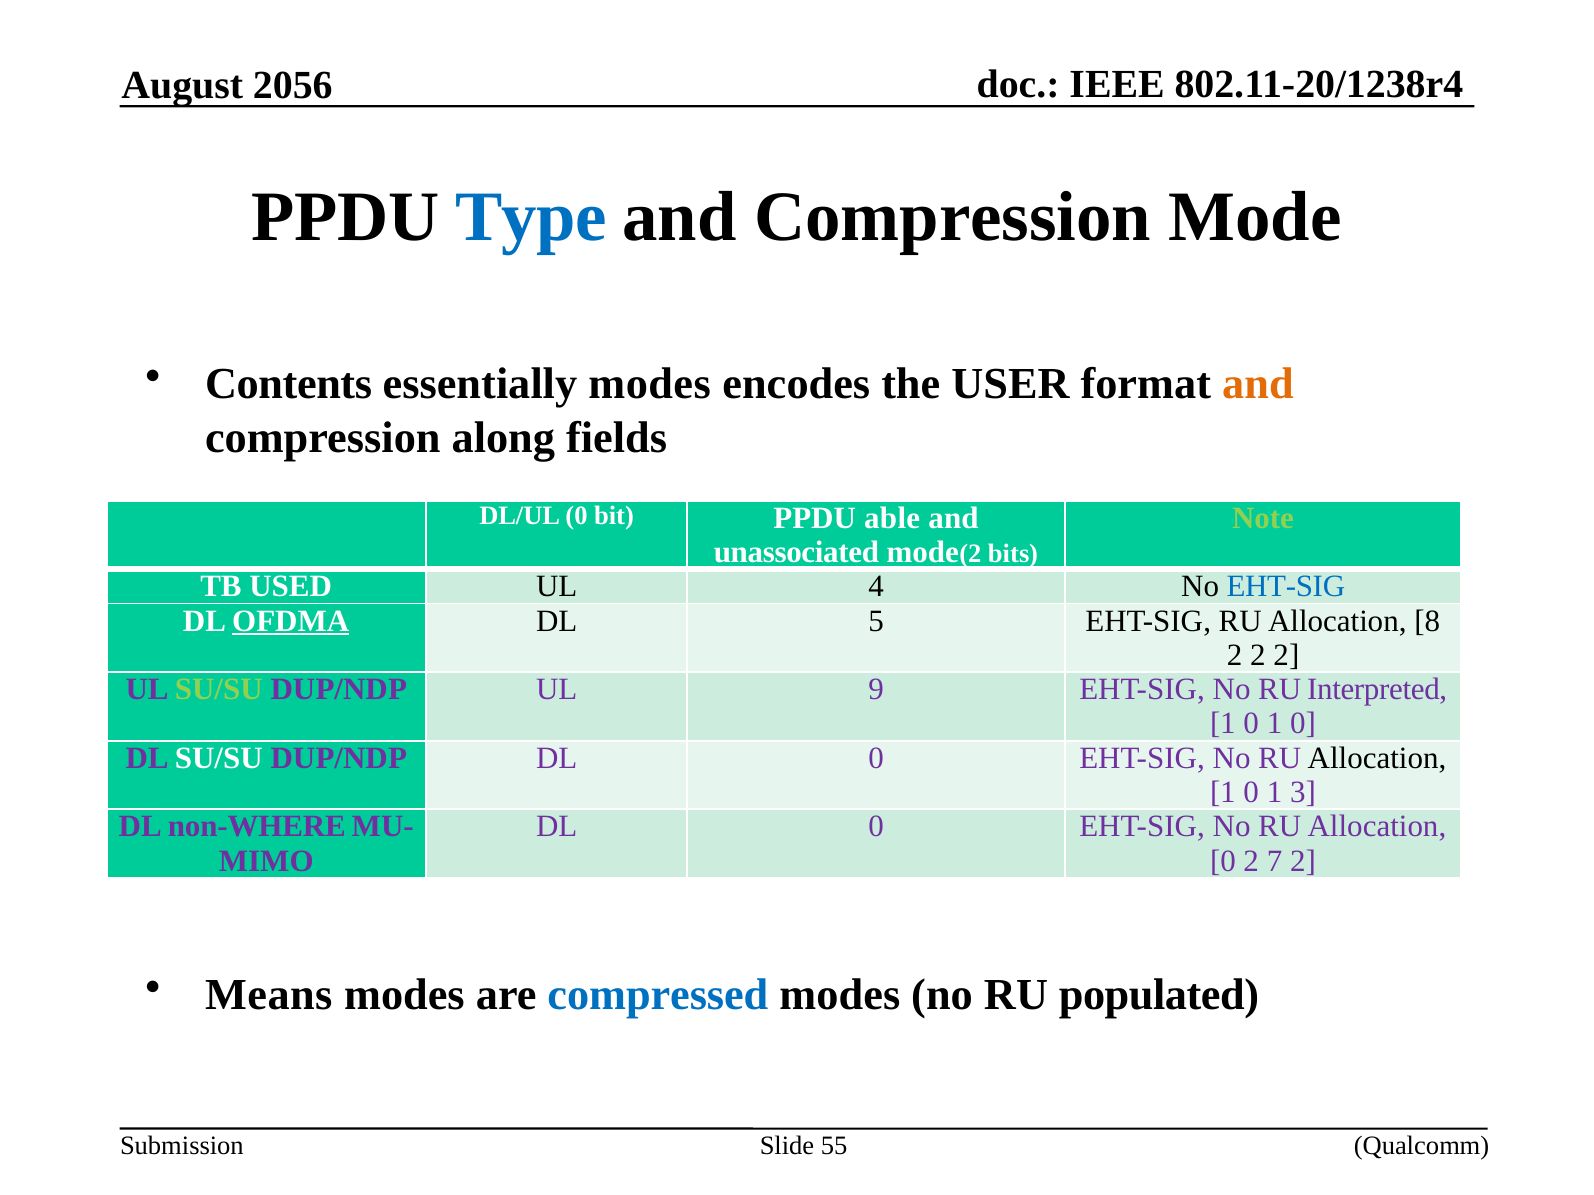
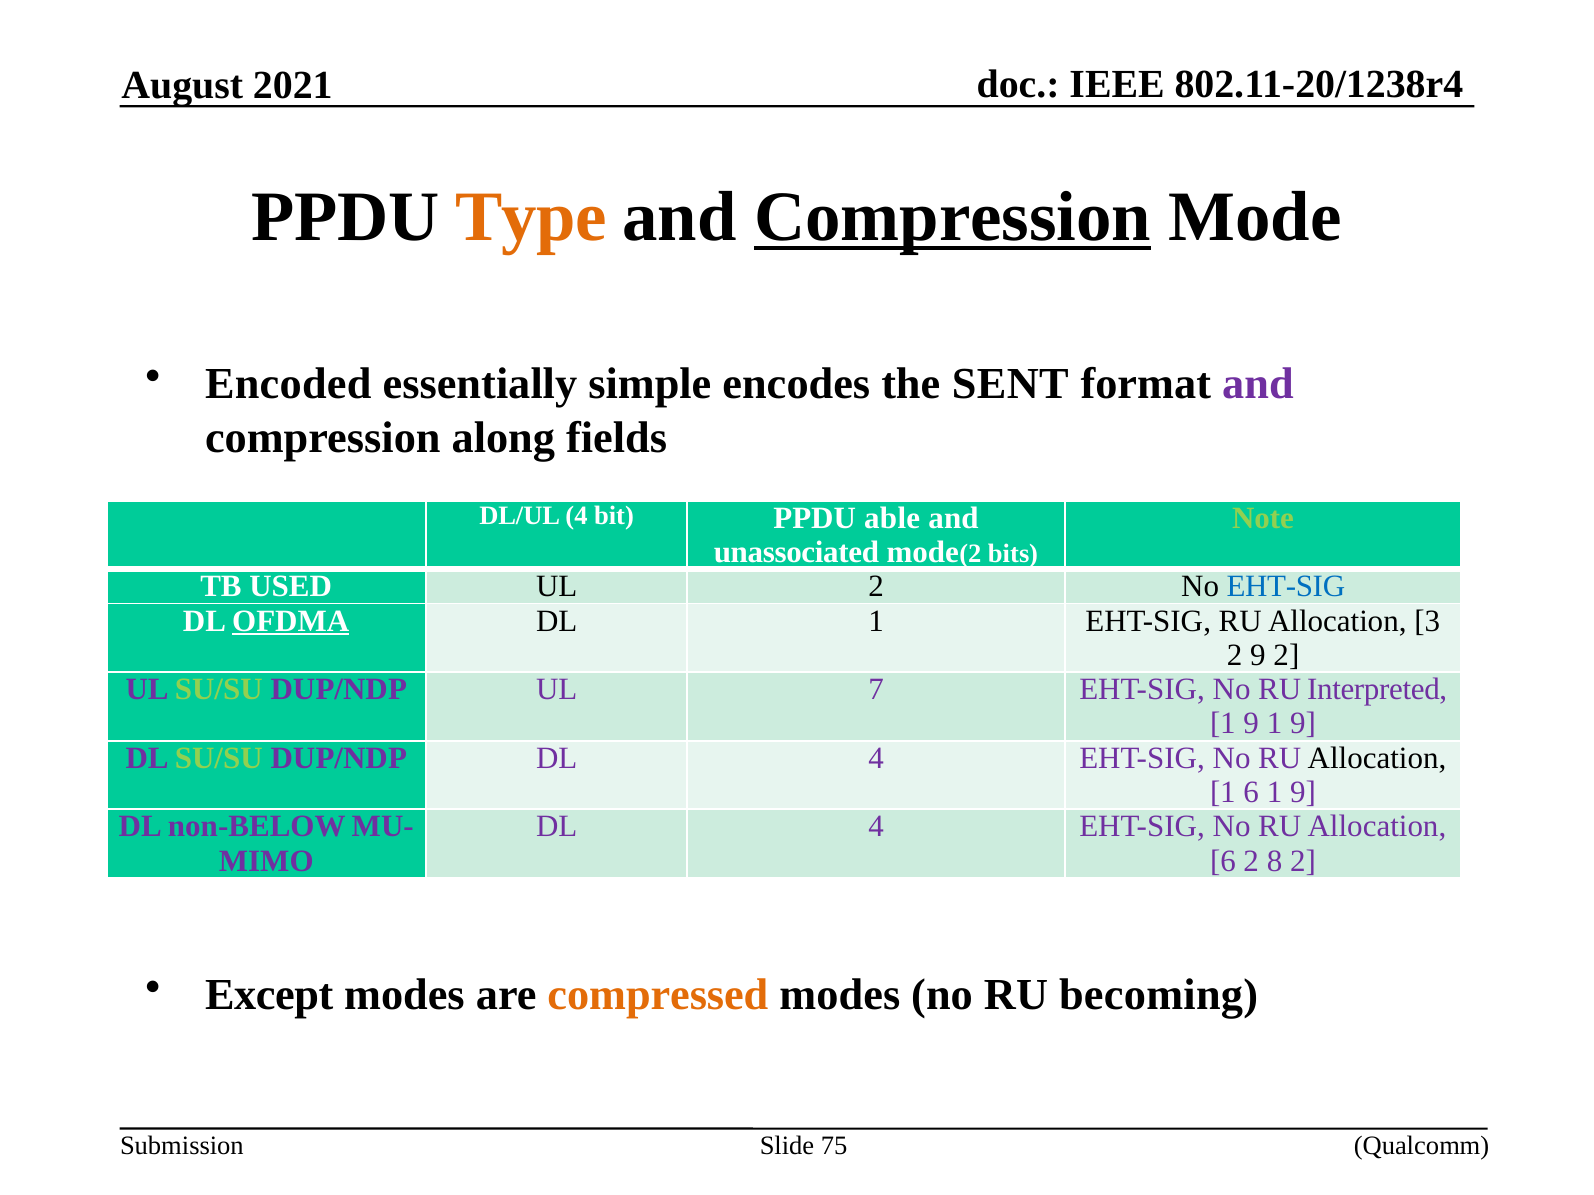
2056: 2056 -> 2021 (293, 85)
Type colour: blue -> orange (531, 217)
Compression underline: none -> present (953, 217)
Contents: Contents -> Encoded (288, 384)
essentially modes: modes -> simple (650, 384)
USER: USER -> SENT (1010, 384)
and colour: orange -> purple (1258, 384)
DL/UL 0: 0 -> 4 (577, 516)
UL 4: 4 -> 2 (876, 587)
DL 5: 5 -> 1 (876, 621)
8: 8 -> 3 (1427, 621)
2: 2 -> 9 (1258, 655)
9: 9 -> 7 (876, 690)
0: 0 -> 9 (1251, 724)
0: 0 -> 9 (1303, 724)
SU/SU colour: white -> light green (219, 758)
DUP/NDP DL 0: 0 -> 4 (876, 758)
0: 0 -> 6 (1251, 793)
3: 3 -> 9 (1303, 793)
non-WHERE: non-WHERE -> non-BELOW (257, 827)
0: 0 -> 4 (876, 827)
0: 0 -> 6 (1223, 861)
7: 7 -> 8 (1275, 861)
Means: Means -> Except (269, 996)
compressed colour: blue -> orange (658, 996)
populated: populated -> becoming (1159, 996)
55: 55 -> 75 (834, 1147)
